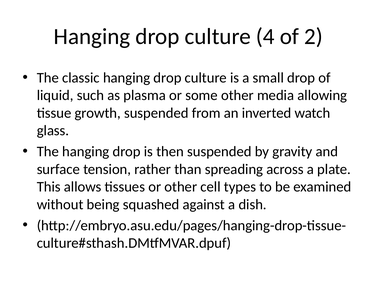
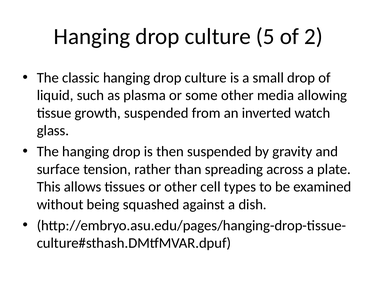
4: 4 -> 5 (265, 36)
